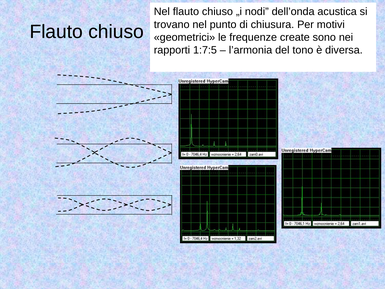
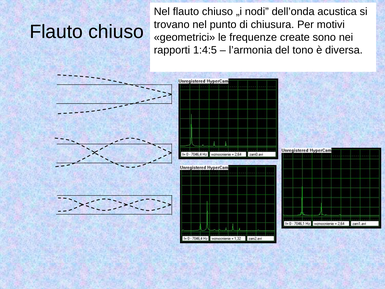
1:7:5: 1:7:5 -> 1:4:5 (205, 50)
